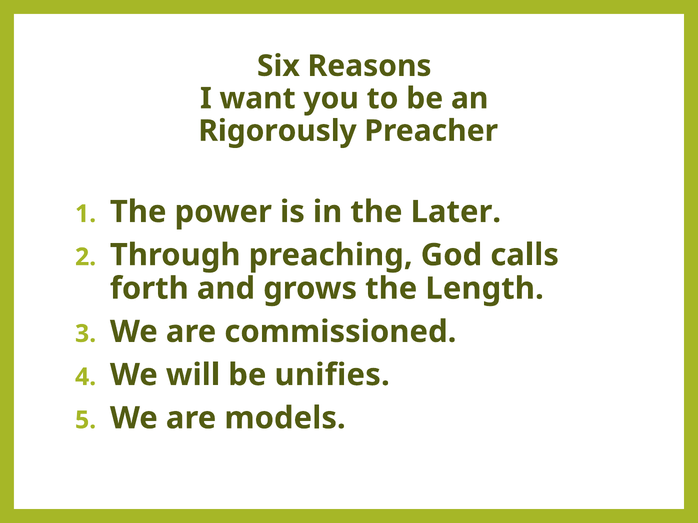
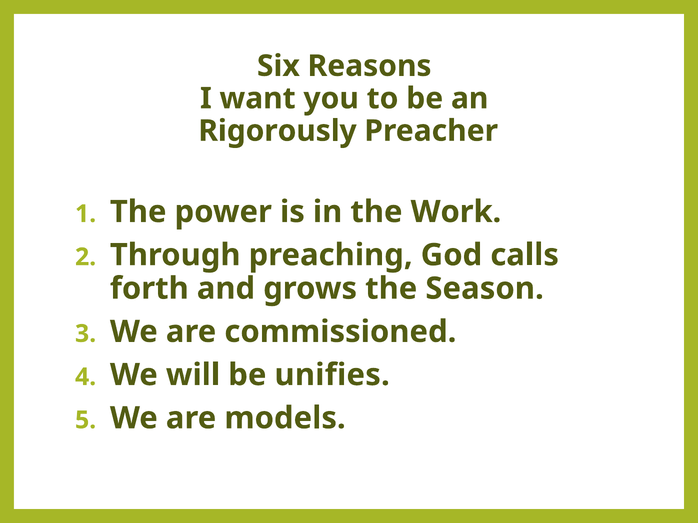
Later: Later -> Work (456, 212)
Length: Length -> Season (485, 289)
